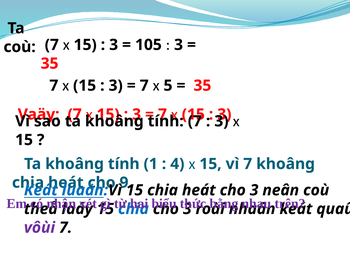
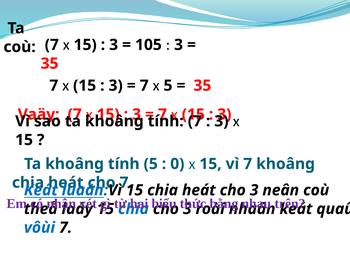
tính 1: 1 -> 5 (151, 164)
4: 4 -> 0 (177, 164)
9: 9 -> 7 (126, 182)
vôùi colour: purple -> blue (40, 227)
